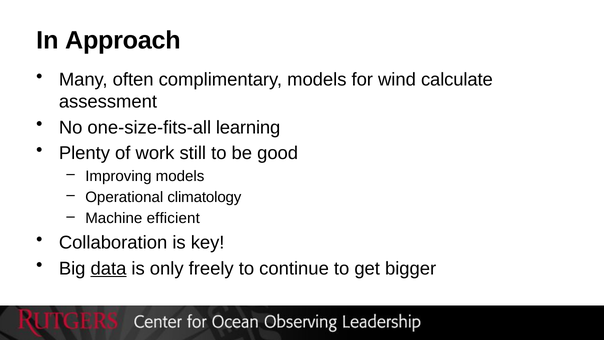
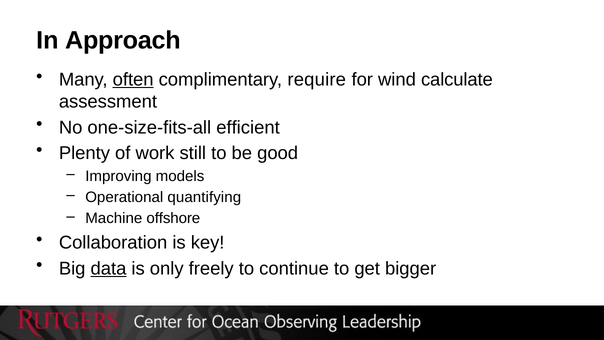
often underline: none -> present (133, 79)
complimentary models: models -> require (317, 79)
learning: learning -> efficient (248, 127)
climatology: climatology -> quantifying (204, 197)
efficient: efficient -> offshore (173, 218)
